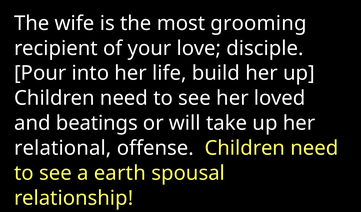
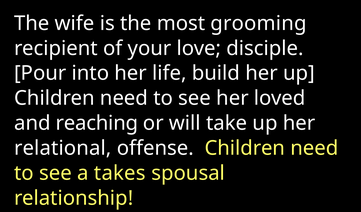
beatings: beatings -> reaching (97, 123)
earth: earth -> takes (120, 173)
